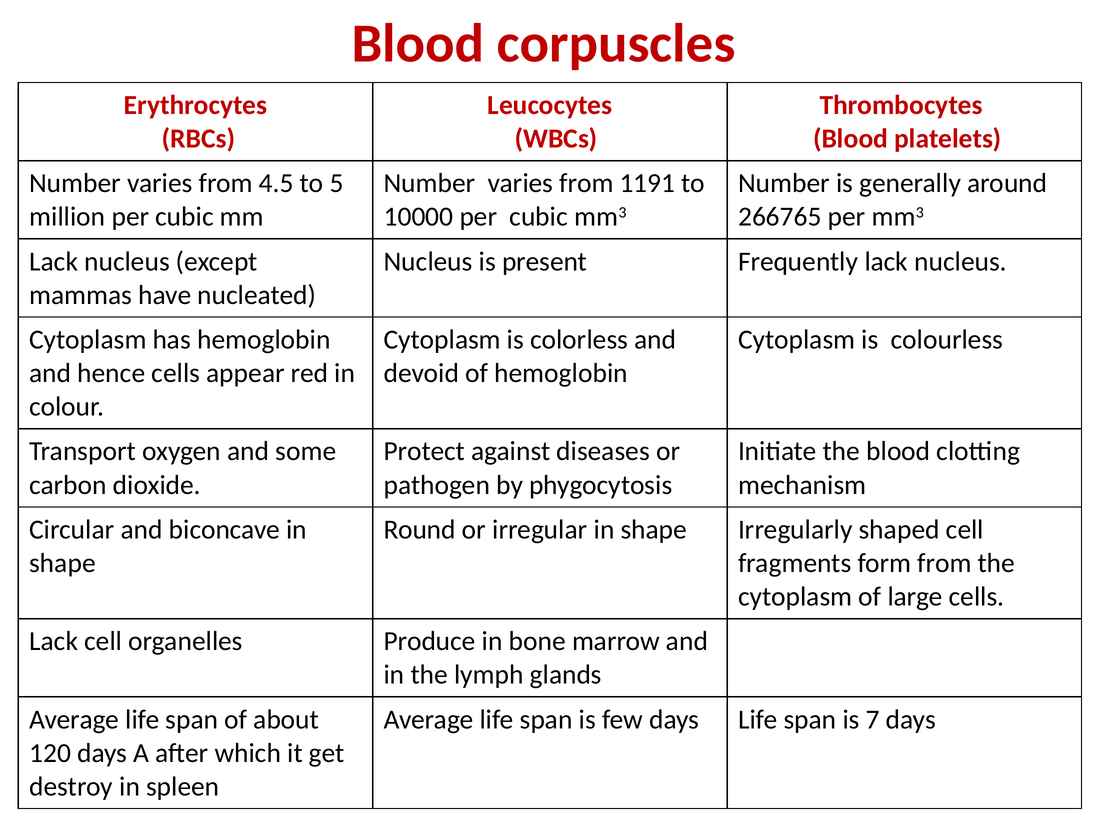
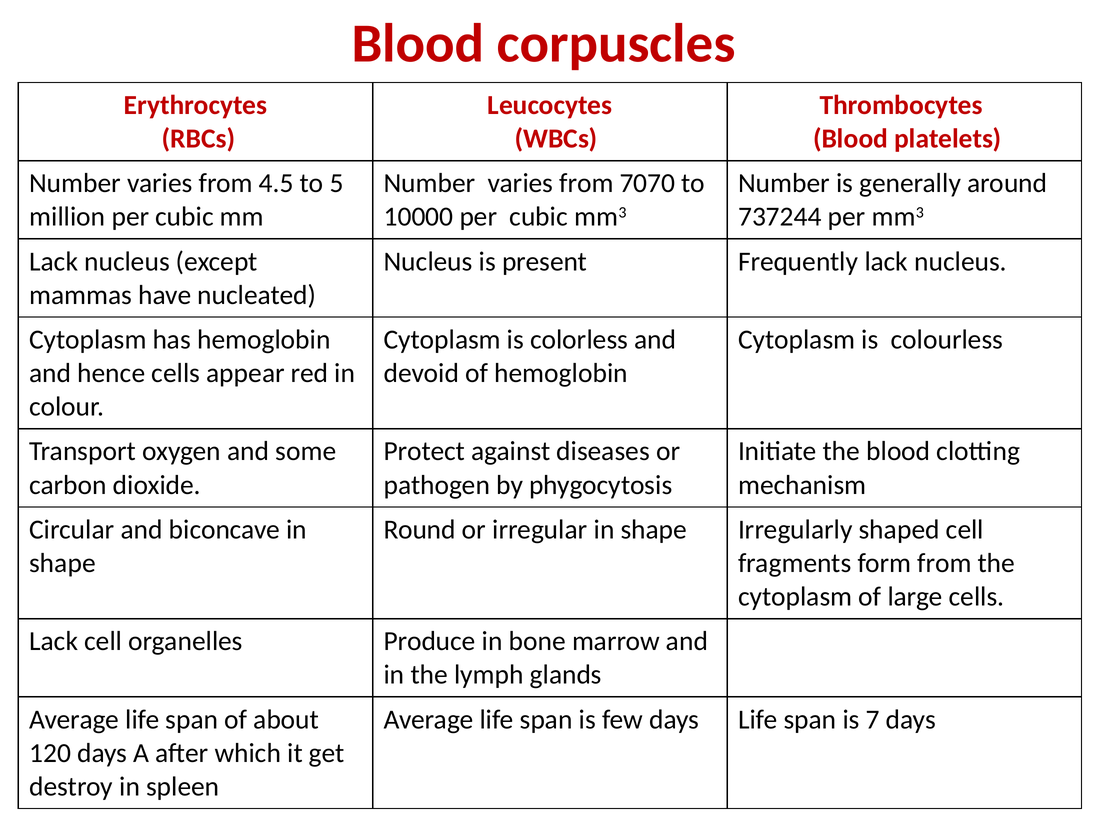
1191: 1191 -> 7070 (647, 183)
266765: 266765 -> 737244 (780, 217)
